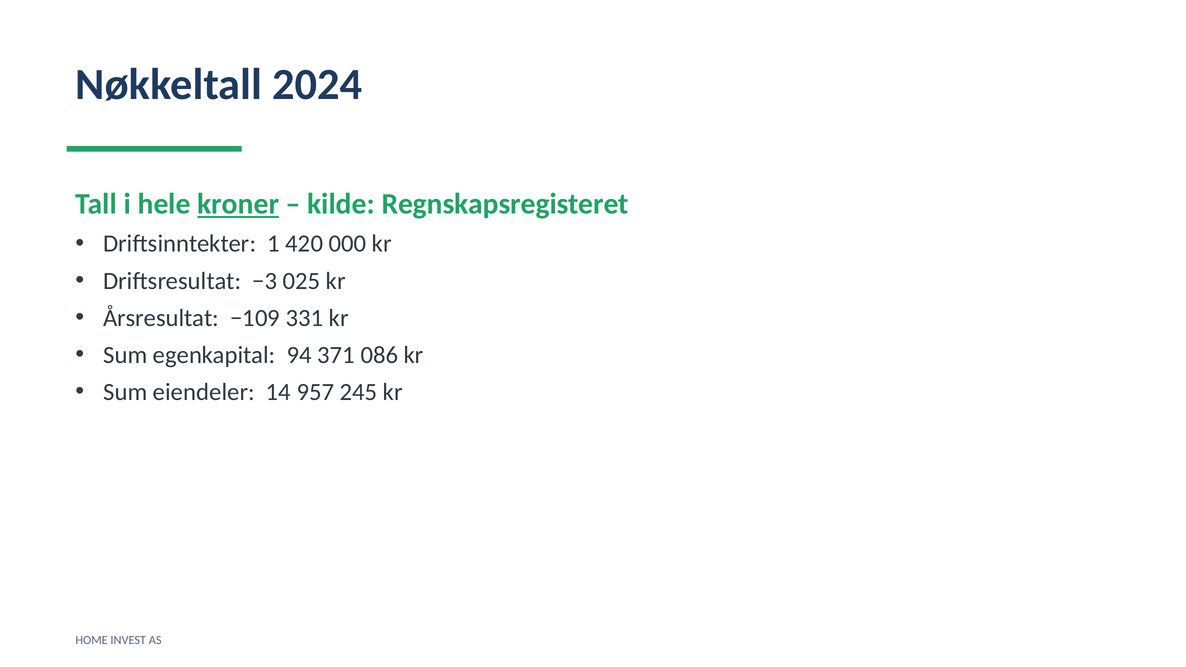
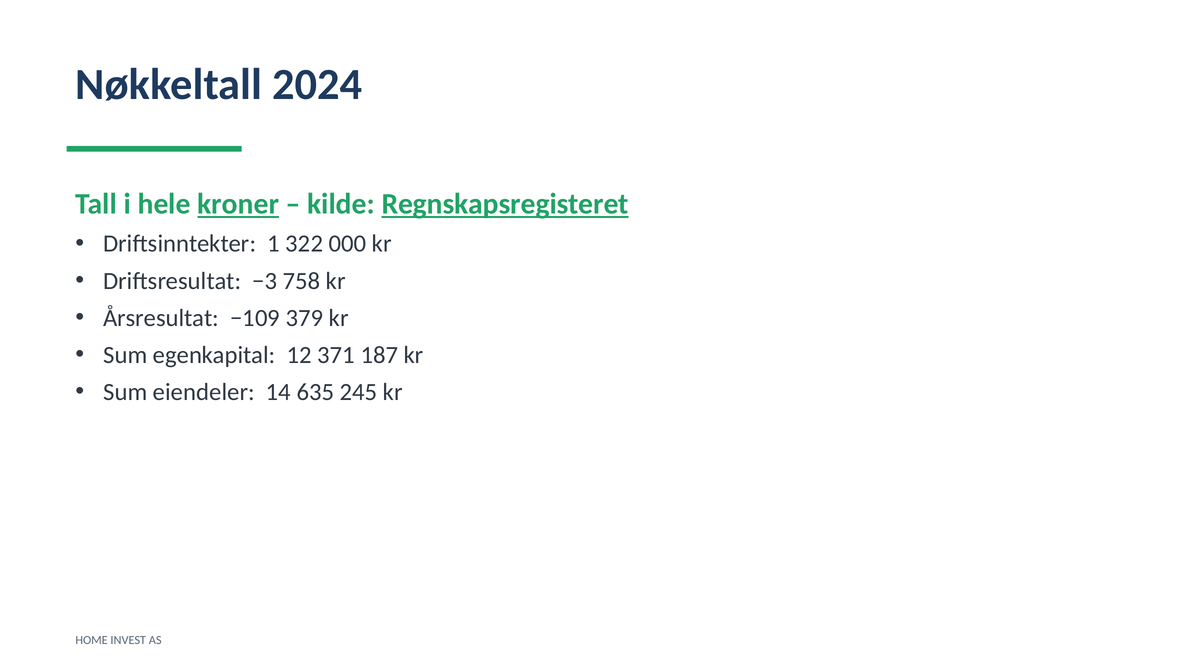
Regnskapsregisteret underline: none -> present (505, 204)
420: 420 -> 322 (304, 244)
025: 025 -> 758 (302, 281)
331: 331 -> 379 (304, 318)
94: 94 -> 12 (299, 355)
086: 086 -> 187 (379, 355)
957: 957 -> 635 (315, 392)
